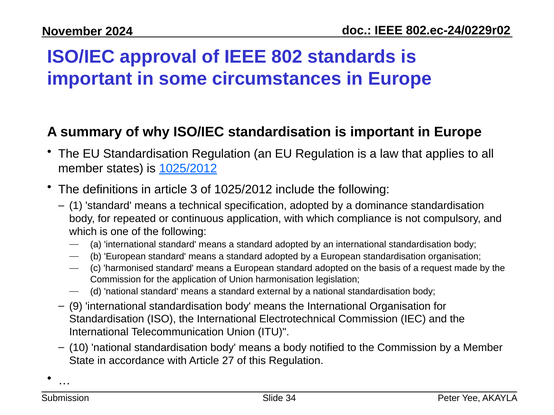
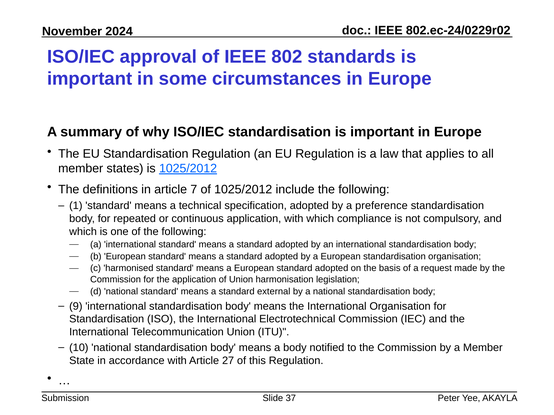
3: 3 -> 7 (194, 190)
dominance: dominance -> preference (381, 206)
34: 34 -> 37 (291, 398)
